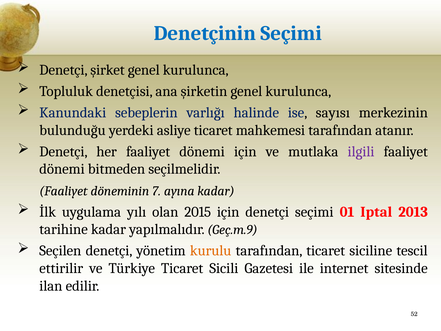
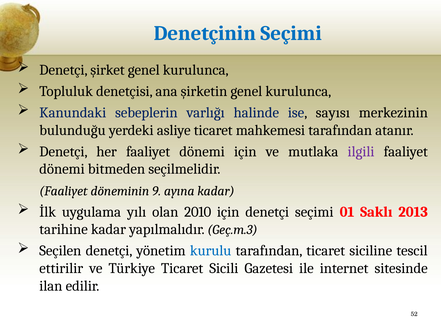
7: 7 -> 9 (157, 191)
2015: 2015 -> 2010 (198, 212)
Iptal: Iptal -> Saklı (376, 212)
Geç.m.9: Geç.m.9 -> Geç.m.3 (232, 230)
kurulu colour: orange -> blue (211, 251)
